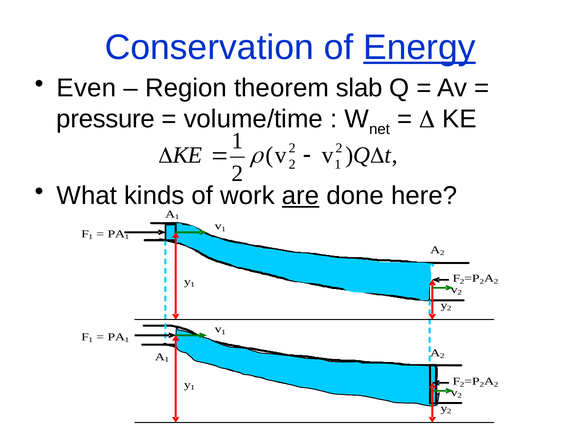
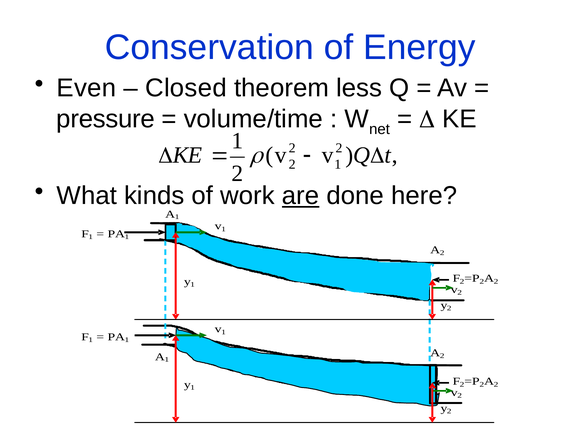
Energy underline: present -> none (419, 48)
Region: Region -> Closed (186, 88)
slab: slab -> less (359, 88)
